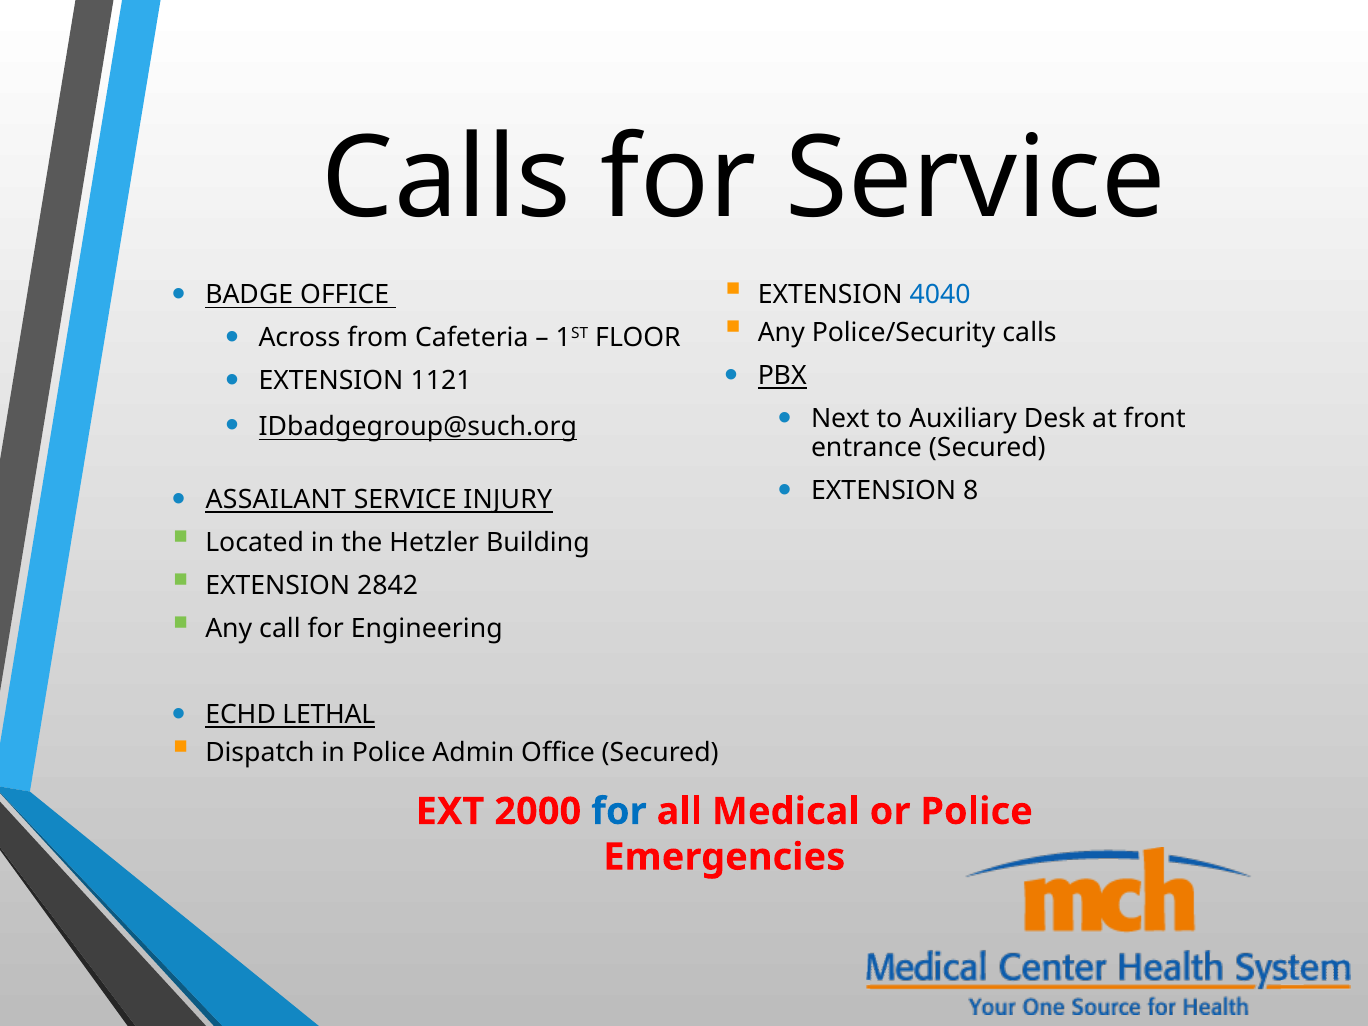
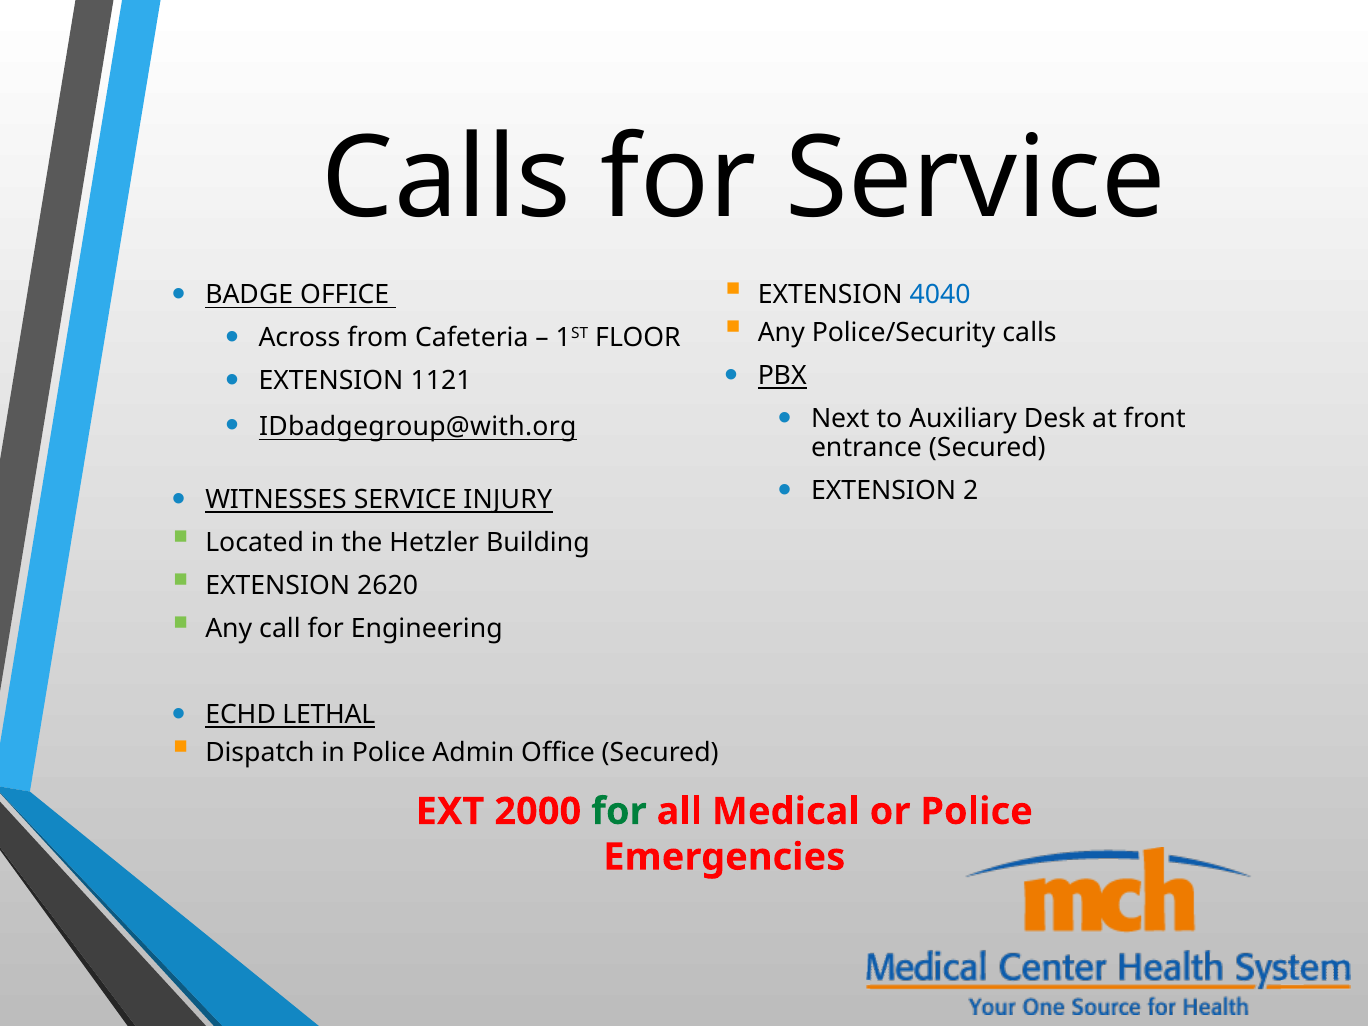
IDbadgegroup@such.org: IDbadgegroup@such.org -> IDbadgegroup@with.org (418, 427)
8: 8 -> 2 (971, 491)
ASSAILANT: ASSAILANT -> WITNESSES (276, 500)
2842: 2842 -> 2620 (388, 586)
for colour: blue -> green (619, 811)
